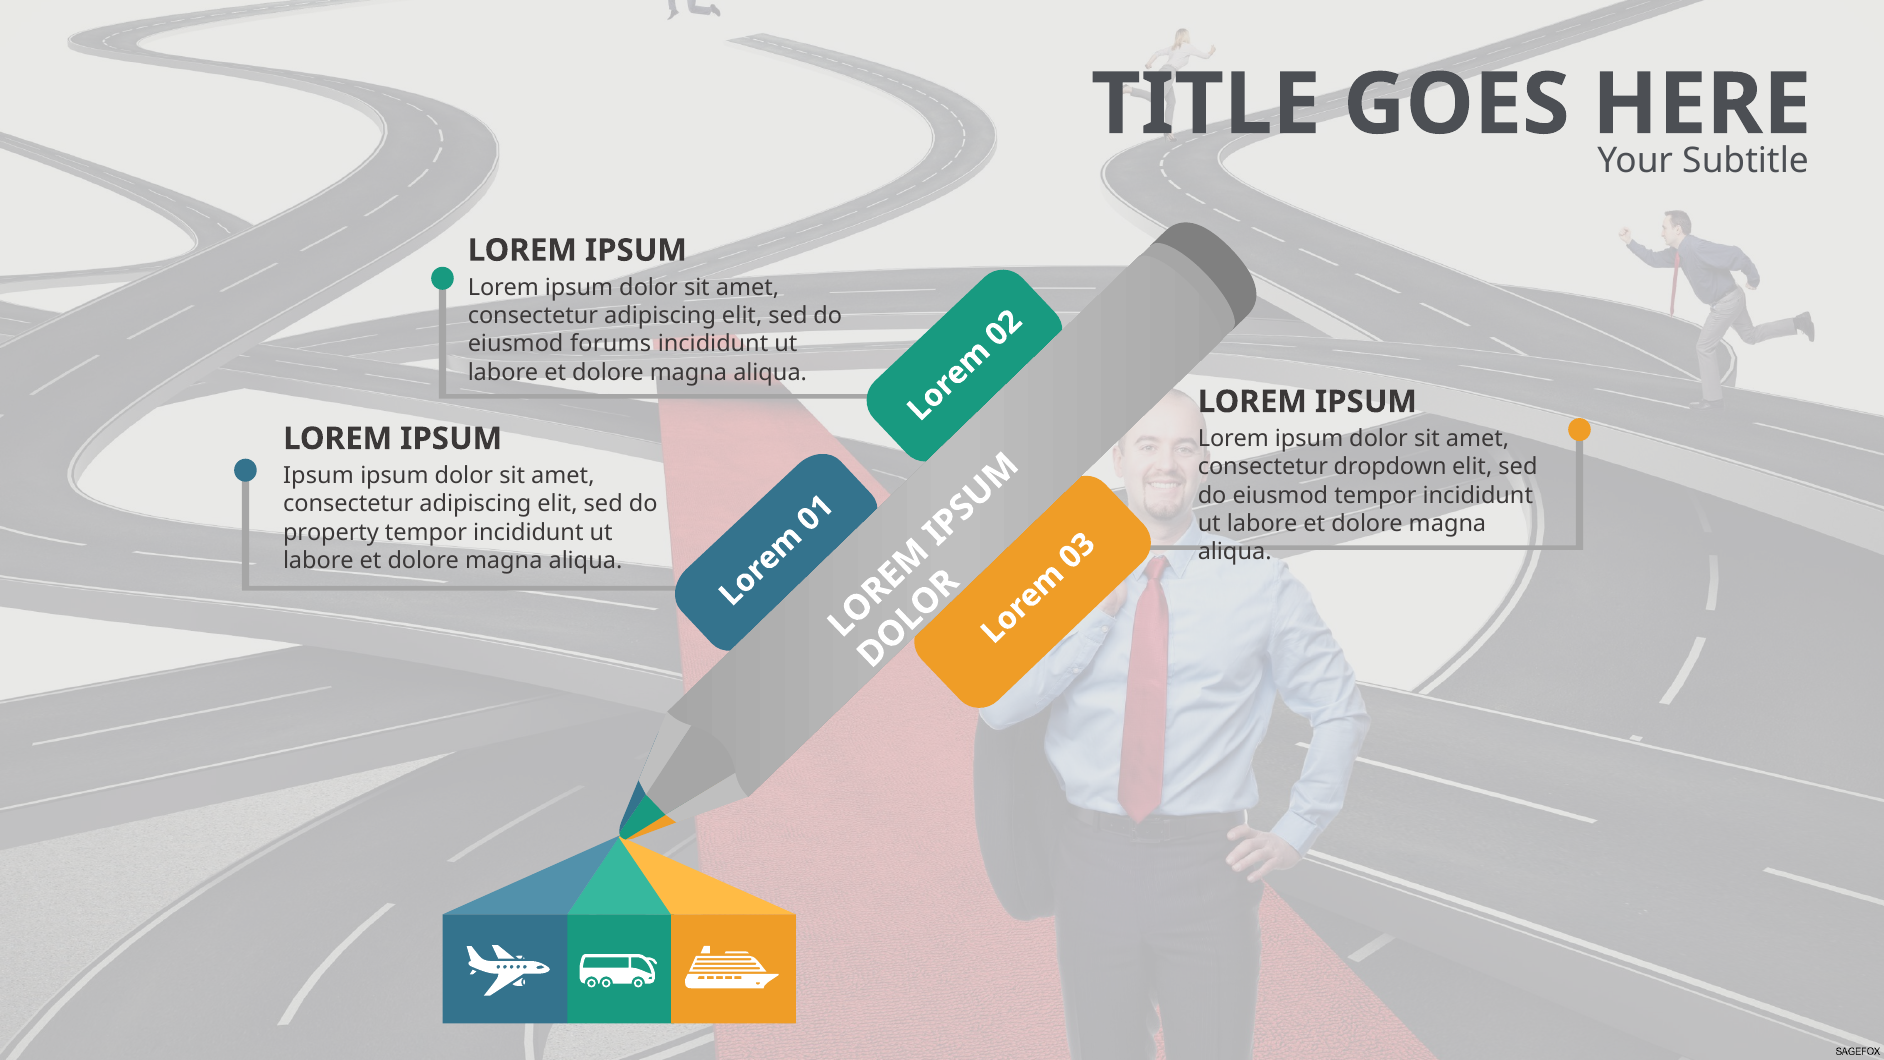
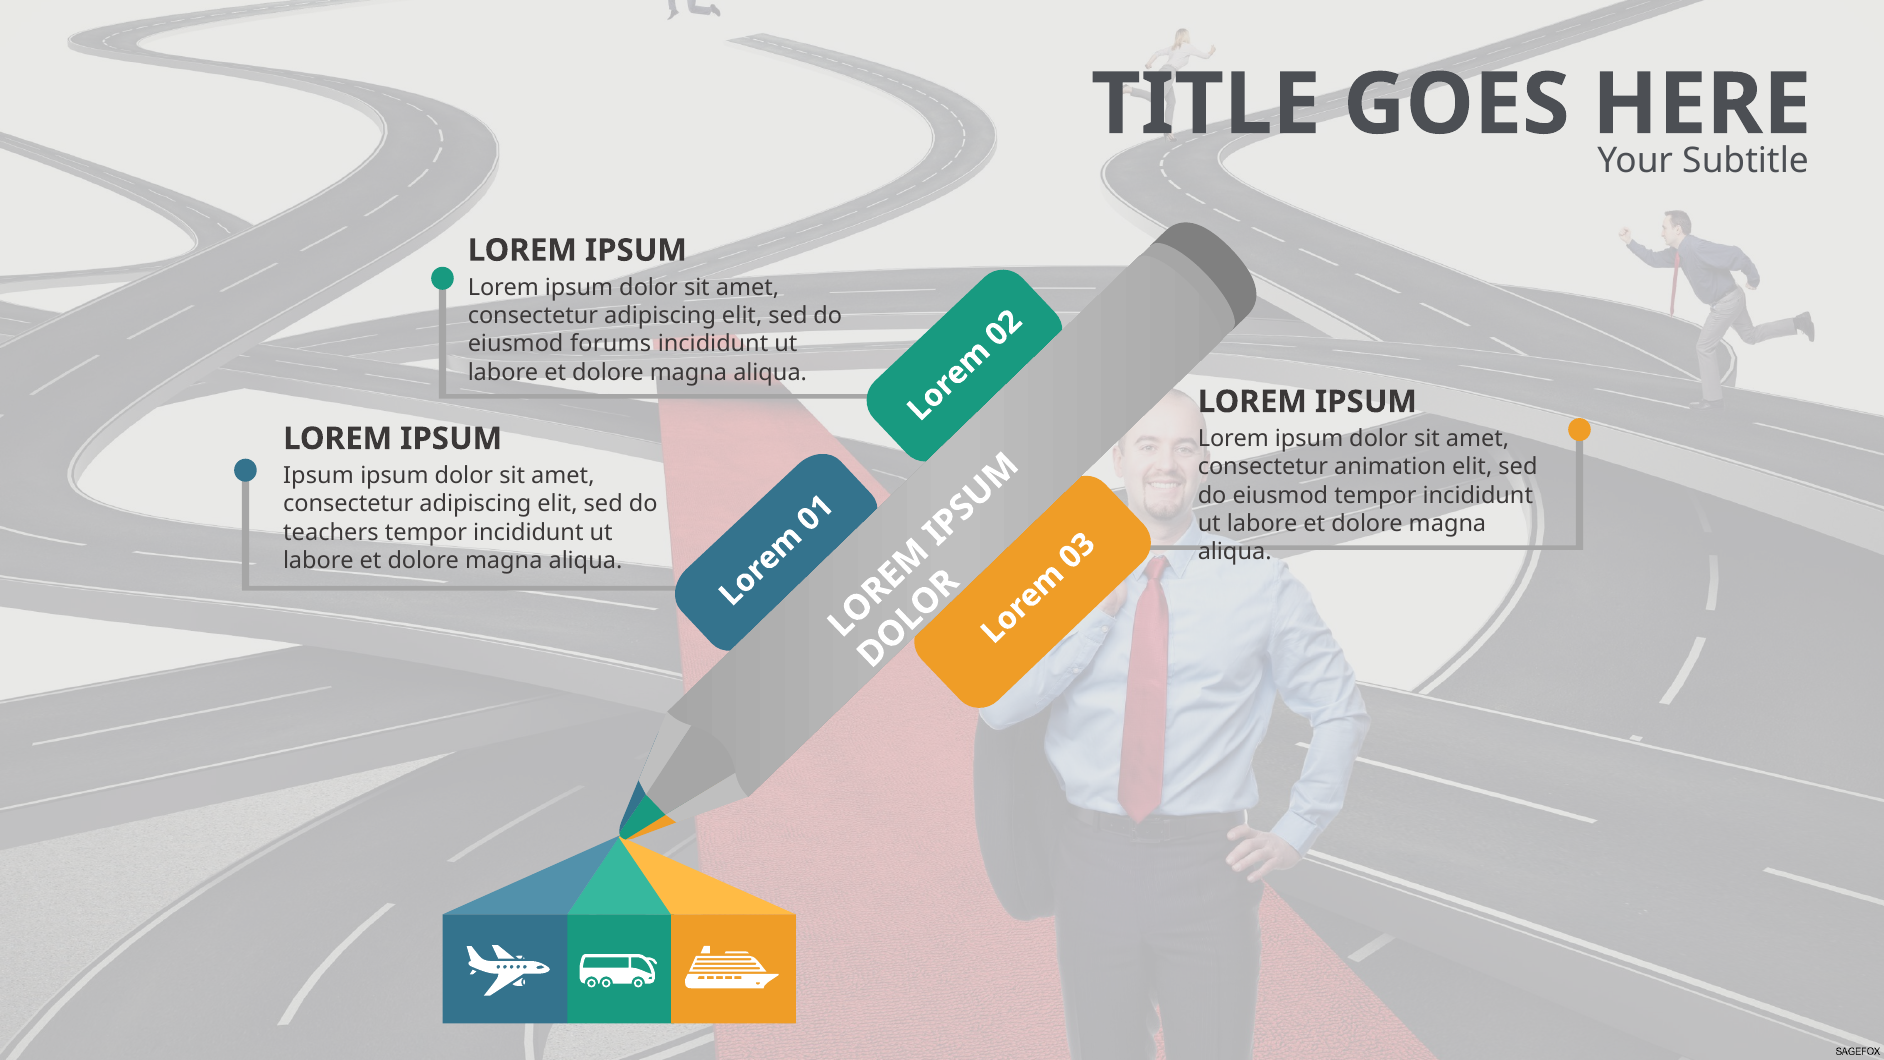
dropdown: dropdown -> animation (1390, 467)
property: property -> teachers (331, 532)
